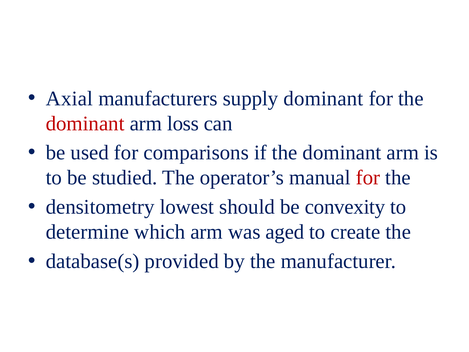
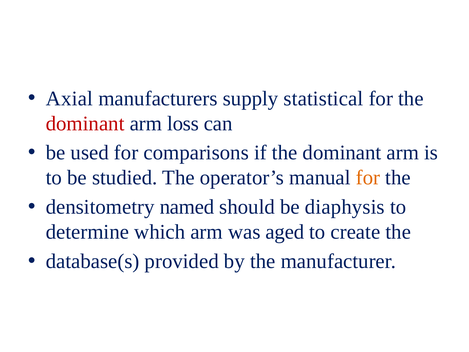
supply dominant: dominant -> statistical (323, 98)
for colour: red -> orange (368, 178)
lowest: lowest -> named (187, 207)
convexity: convexity -> diaphysis (345, 207)
